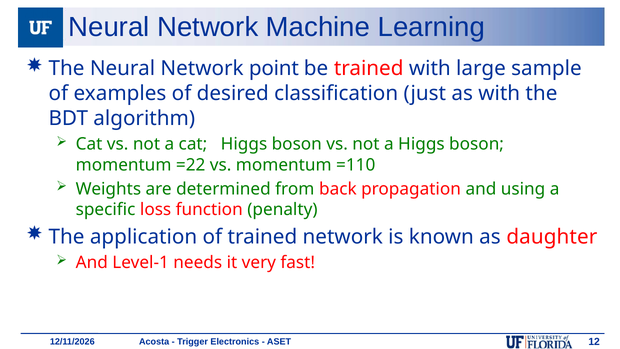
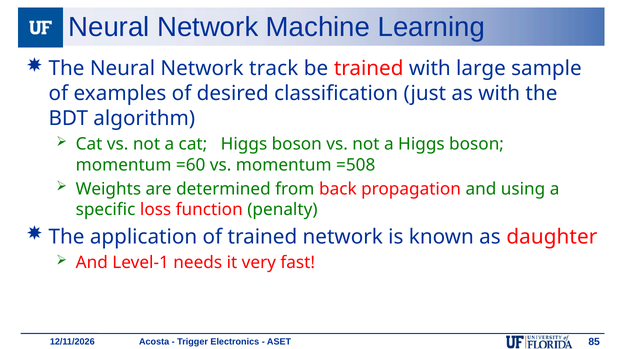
point: point -> track (274, 69)
=22: =22 -> =60 (191, 165)
=110: =110 -> =508 (356, 165)
12: 12 -> 85 (594, 342)
